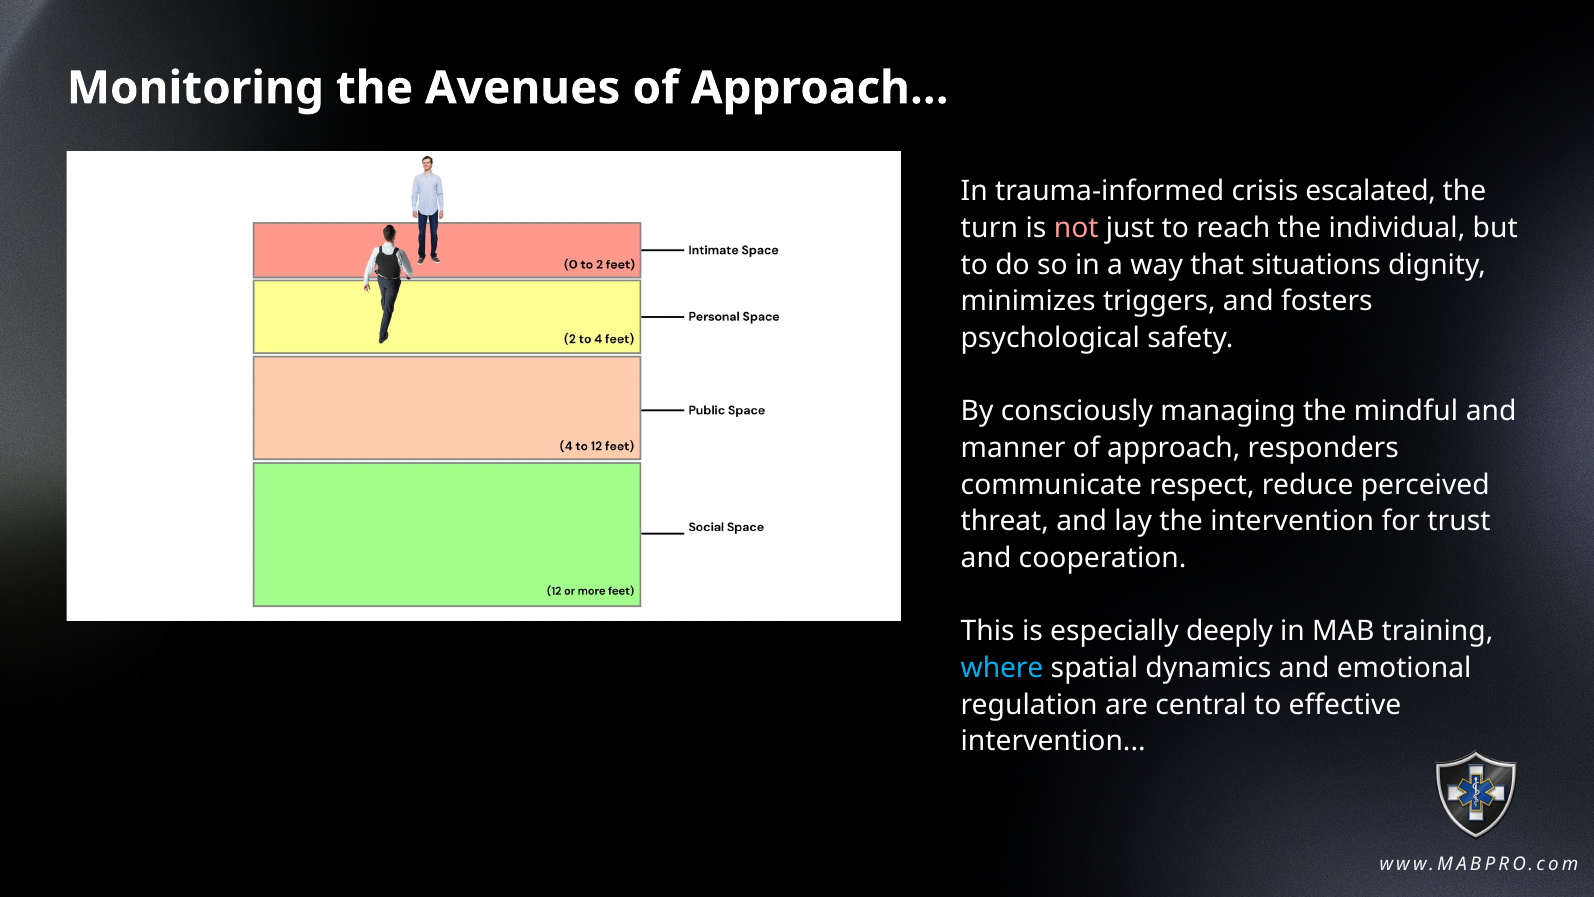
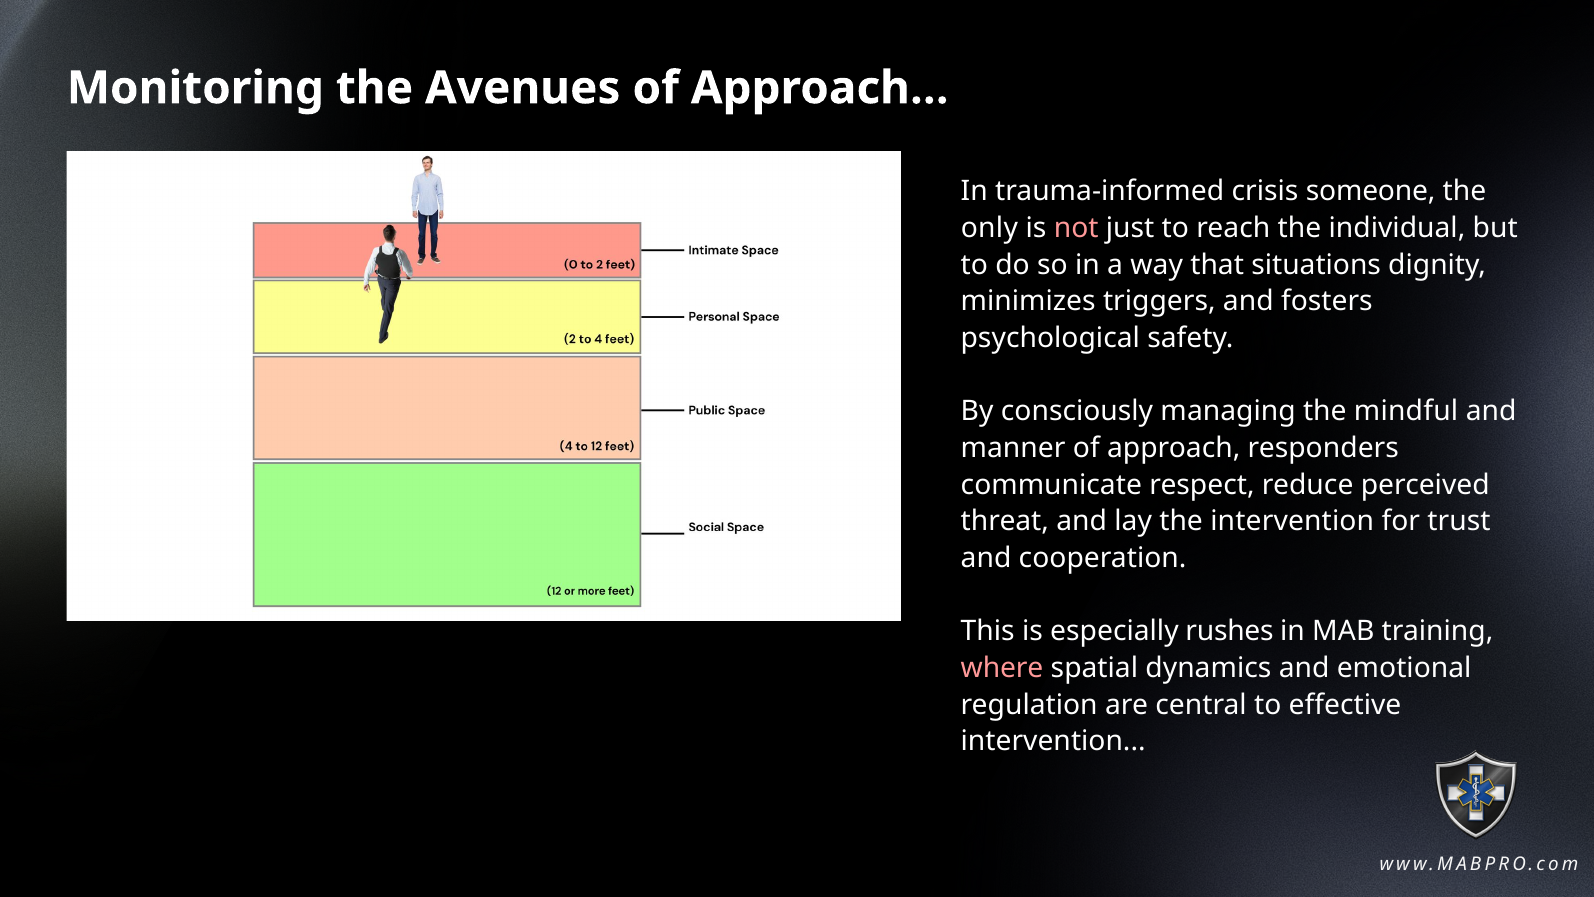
escalated: escalated -> someone (1371, 191)
turn: turn -> only (989, 228)
deeply: deeply -> rushes (1230, 631)
where colour: light blue -> pink (1002, 668)
